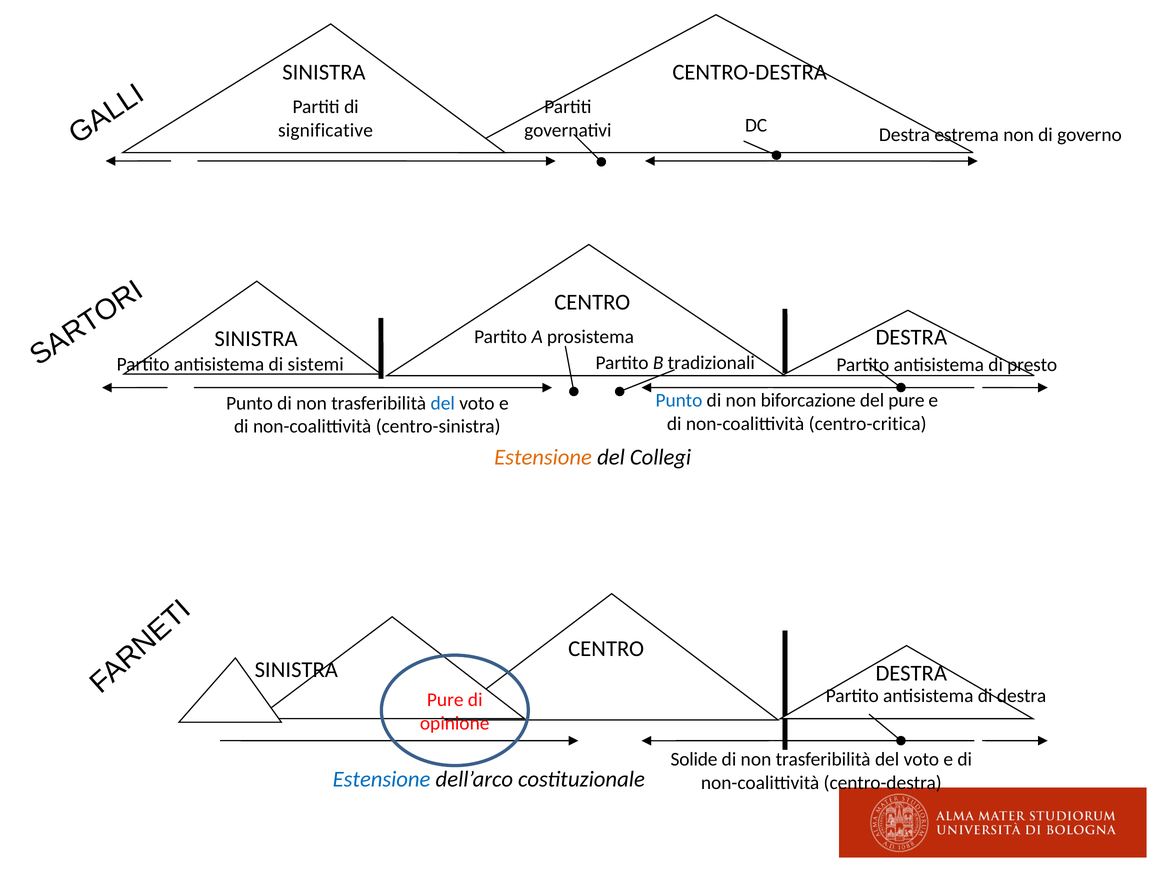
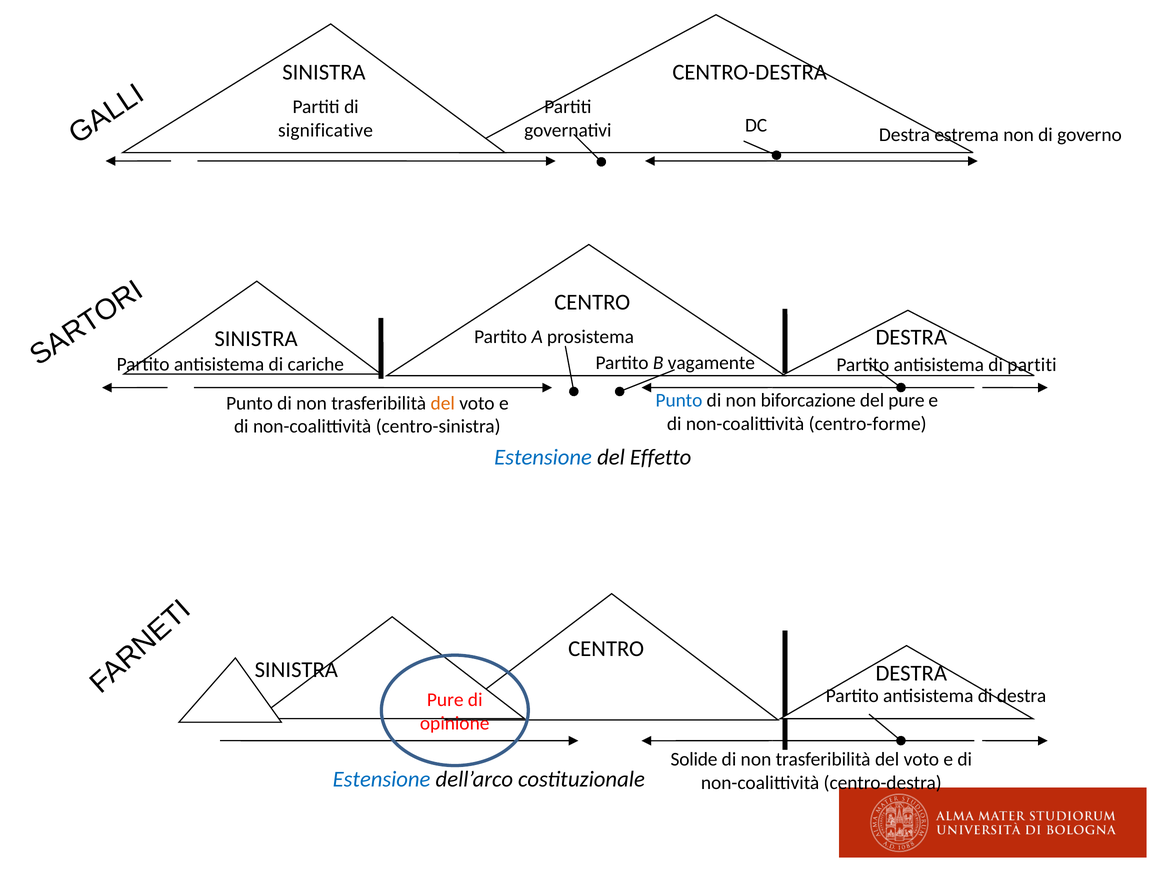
tradizionali: tradizionali -> vagamente (711, 363)
di presto: presto -> partiti (1032, 364)
sistemi: sistemi -> cariche (316, 364)
del colour: blue -> orange (443, 403)
centro-critica: centro-critica -> centro-forme (868, 423)
Estensione colour: orange -> blue (543, 457)
Collegi: Collegi -> Effetto (661, 457)
